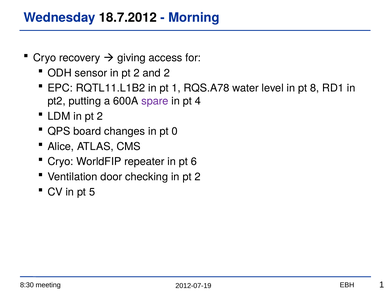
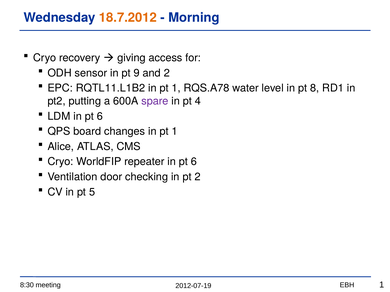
18.7.2012 colour: black -> orange (128, 18)
sensor in pt 2: 2 -> 9 (137, 73)
LDM in pt 2: 2 -> 6 (100, 116)
changes in pt 0: 0 -> 1 (175, 132)
